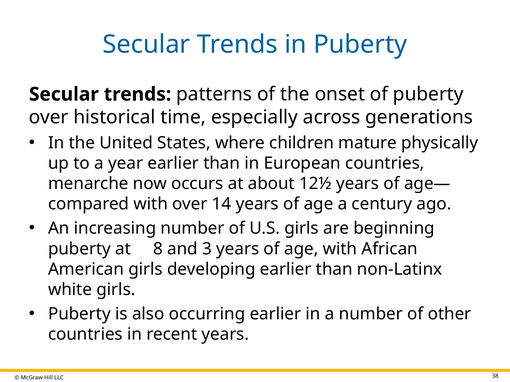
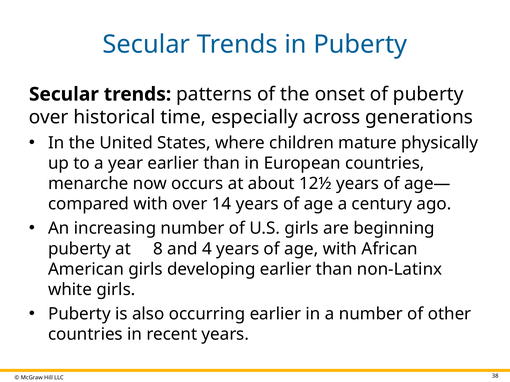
3: 3 -> 4 (207, 249)
